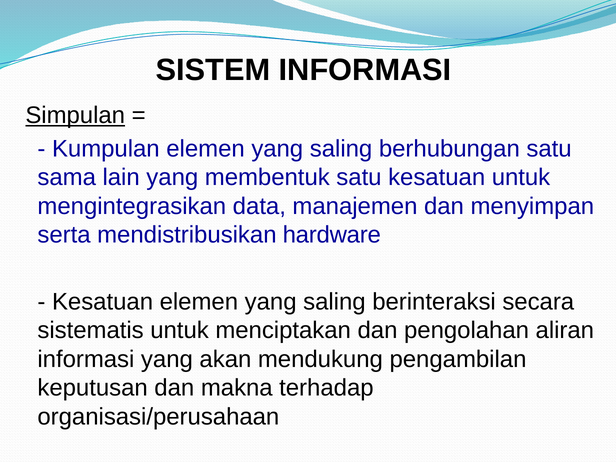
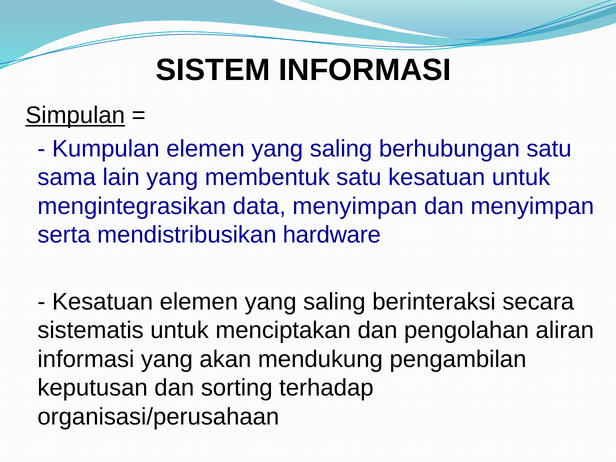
data manajemen: manajemen -> menyimpan (355, 206)
makna: makna -> sorting (237, 388)
